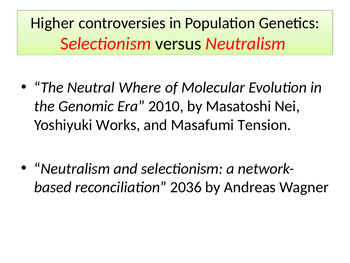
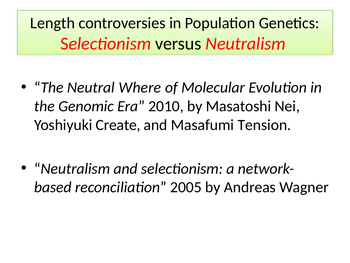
Higher: Higher -> Length (53, 23)
Works: Works -> Create (118, 125)
2036: 2036 -> 2005 (186, 187)
